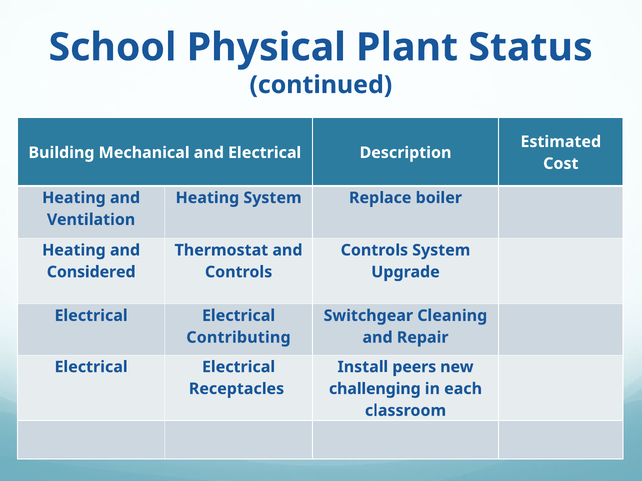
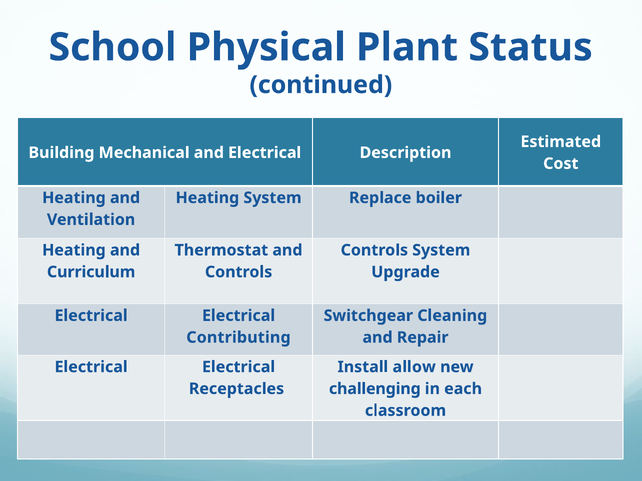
Considered: Considered -> Curriculum (91, 272)
peers: peers -> allow (414, 367)
